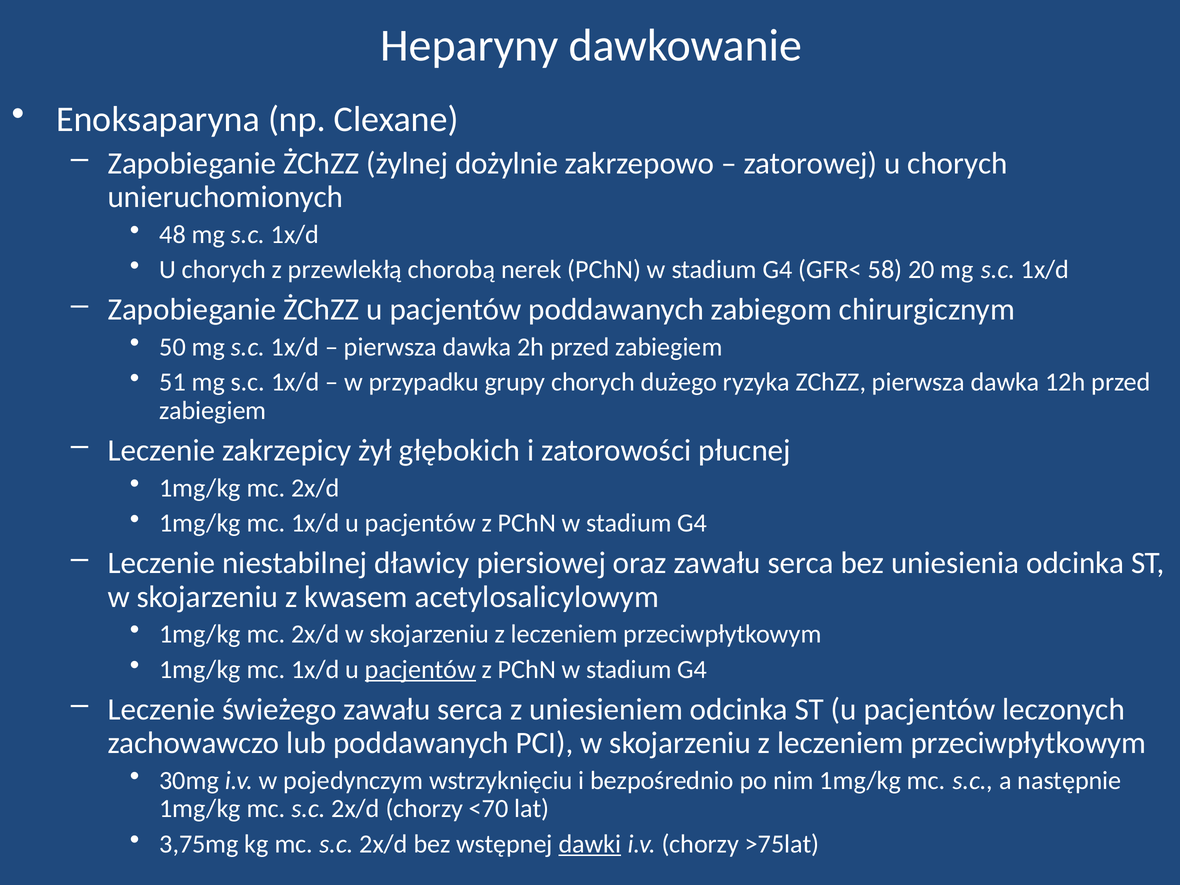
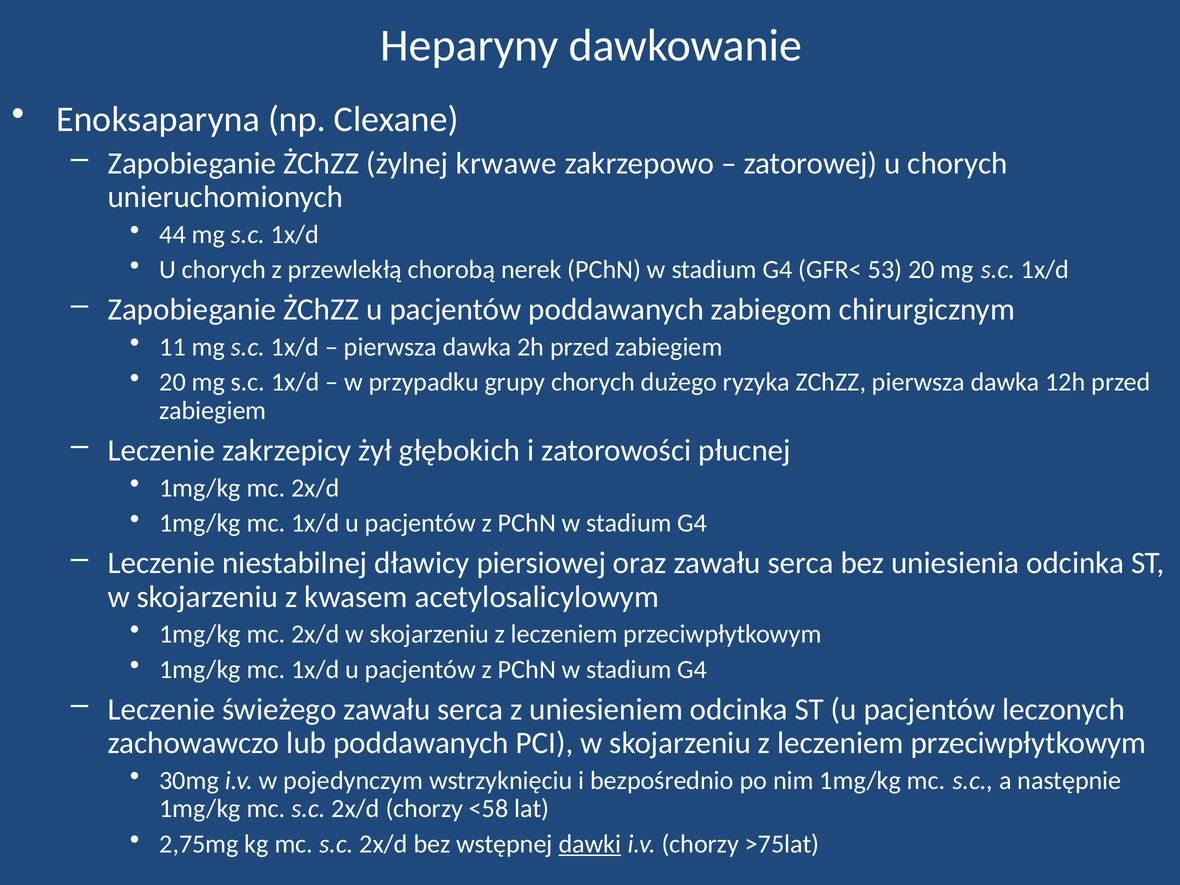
dożylnie: dożylnie -> krwawe (506, 163)
48: 48 -> 44 (173, 234)
58: 58 -> 53 (885, 270)
50: 50 -> 11 (173, 347)
51: 51 -> 20 (173, 382)
pacjentów underline: present -> none (420, 669)
<70: <70 -> <58 (489, 809)
3,75mg: 3,75mg -> 2,75mg (199, 844)
